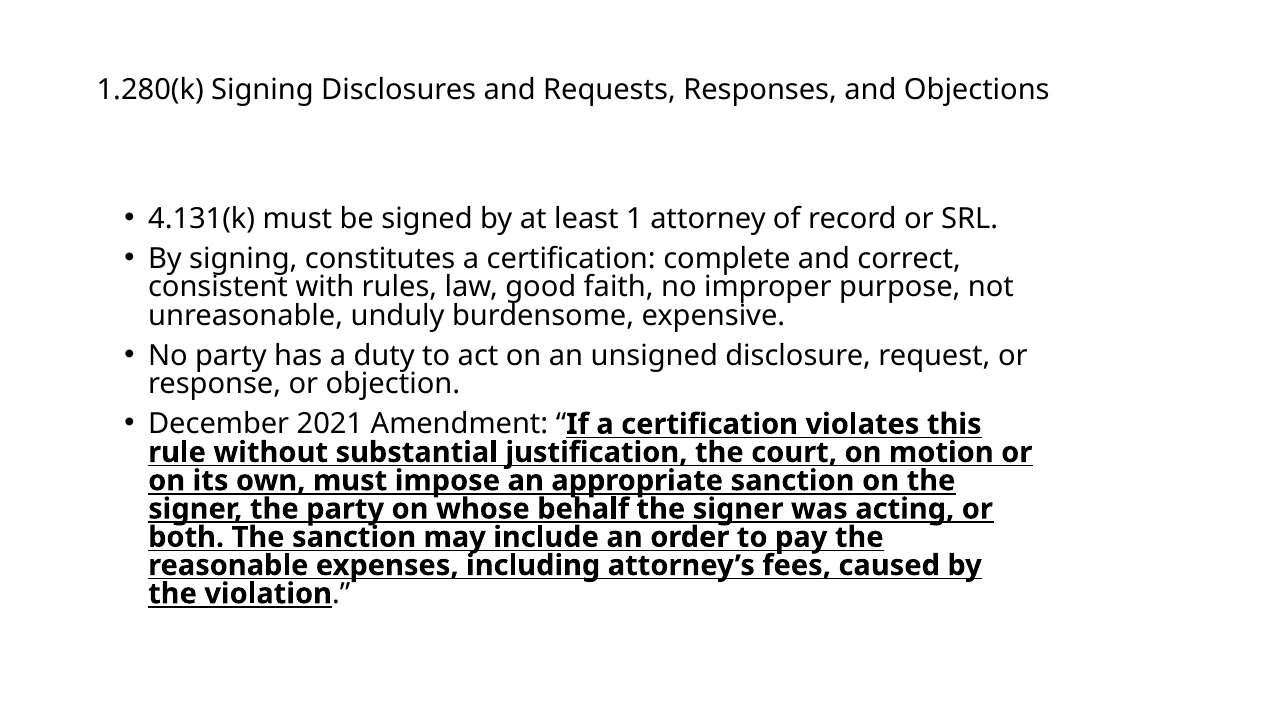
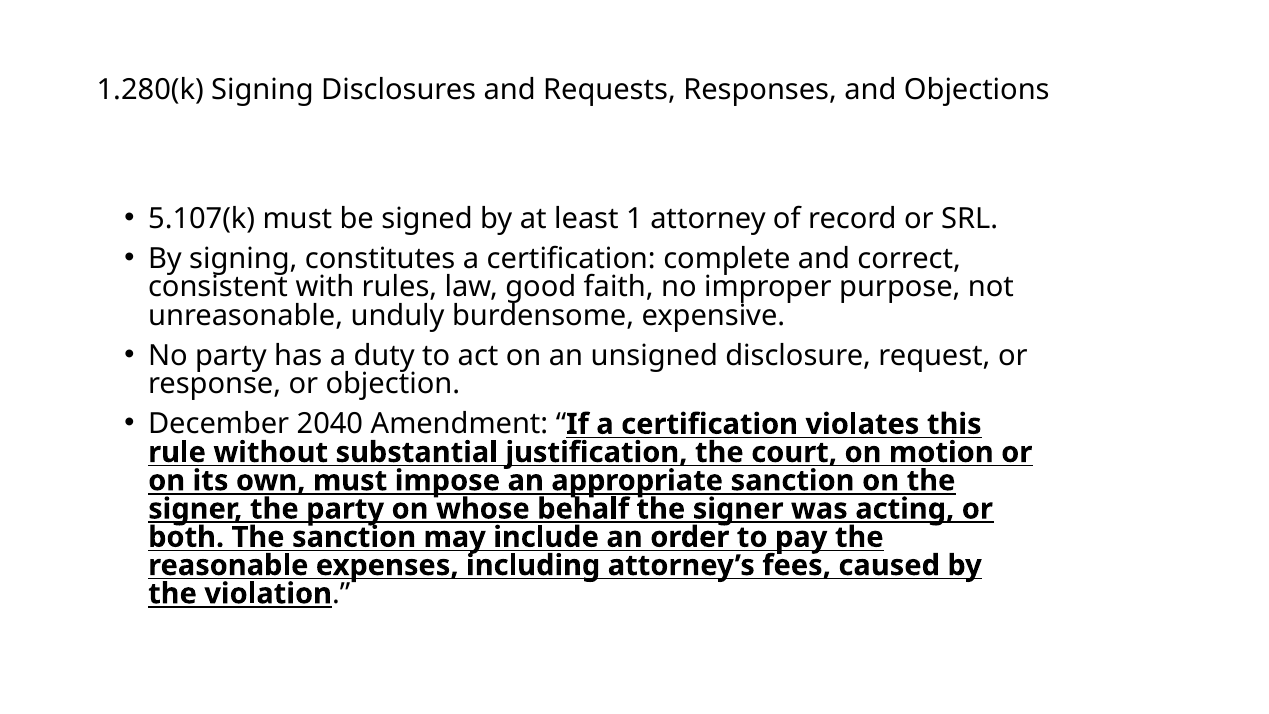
4.131(k: 4.131(k -> 5.107(k (202, 219)
2021: 2021 -> 2040 (330, 424)
